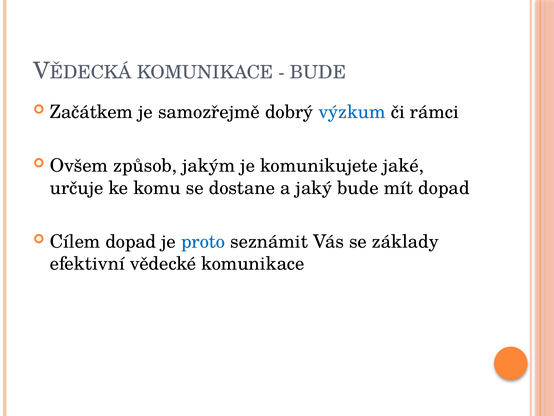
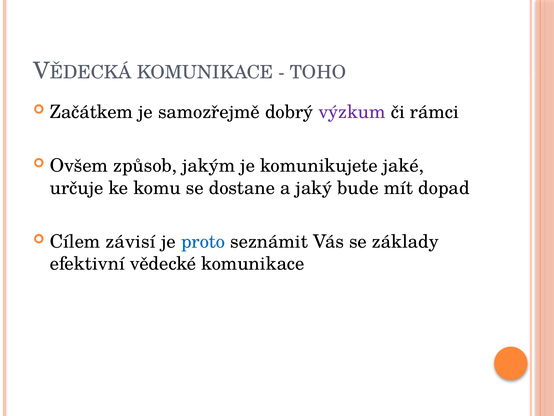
BUDE: BUDE -> TOHO (318, 72)
výzkum colour: blue -> purple (352, 112)
Cílem dopad: dopad -> závisí (131, 241)
